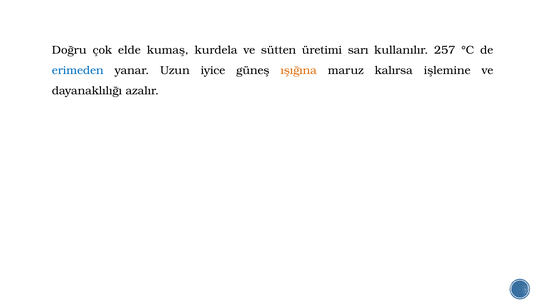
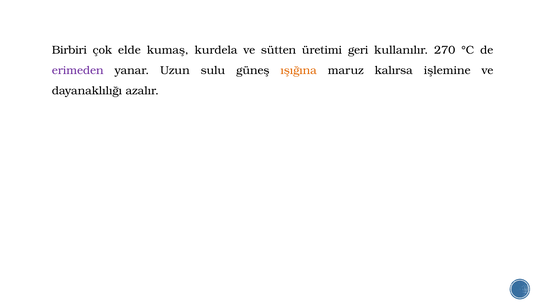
Doğru: Doğru -> Birbiri (69, 50)
sarı: sarı -> geri (358, 50)
257: 257 -> 270 (445, 50)
erimeden colour: blue -> purple (78, 70)
iyice: iyice -> sulu (213, 70)
